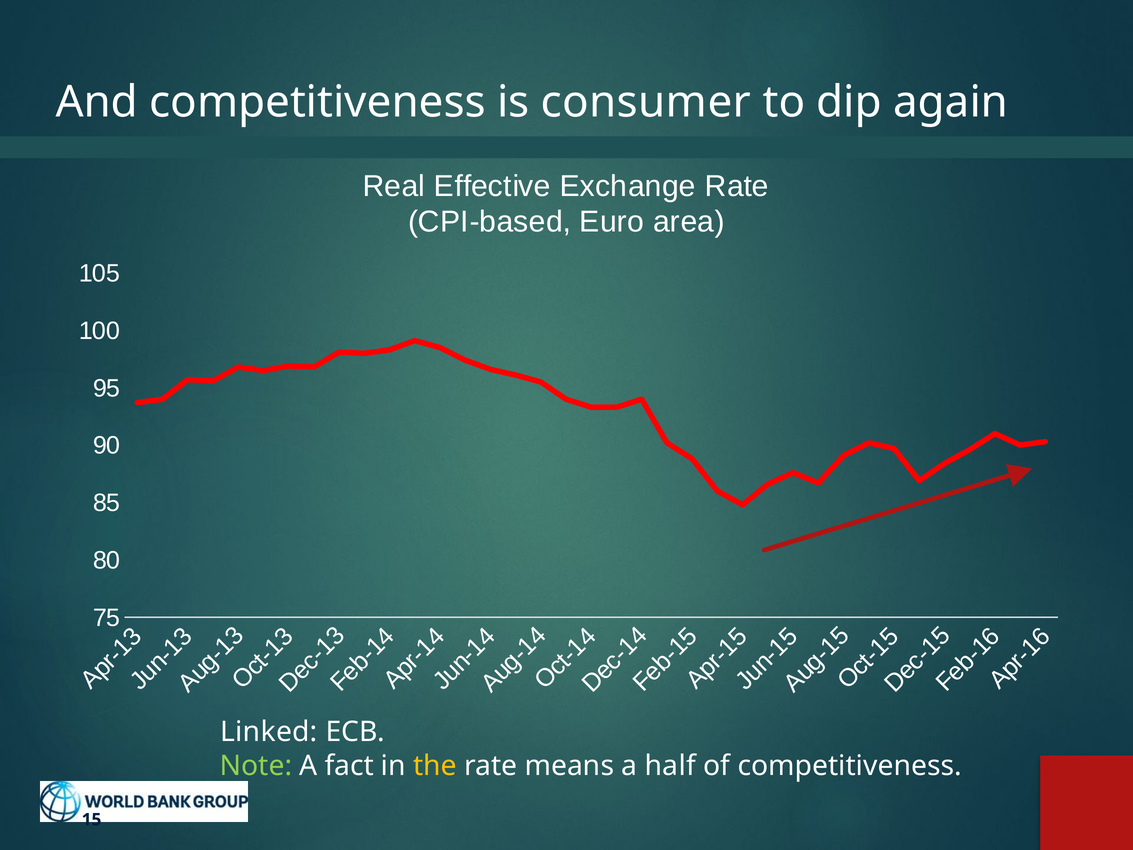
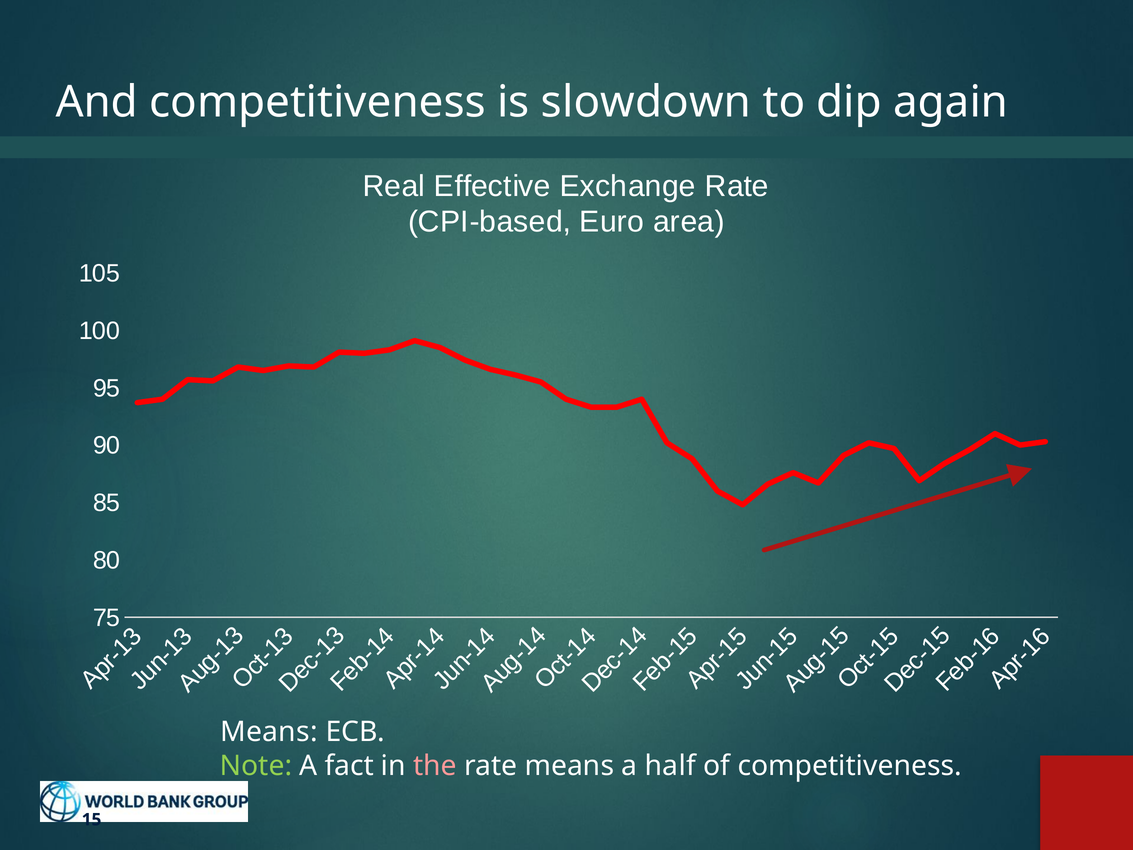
consumer: consumer -> slowdown (646, 102)
Linked: Linked -> Means (269, 732)
the colour: yellow -> pink (435, 766)
